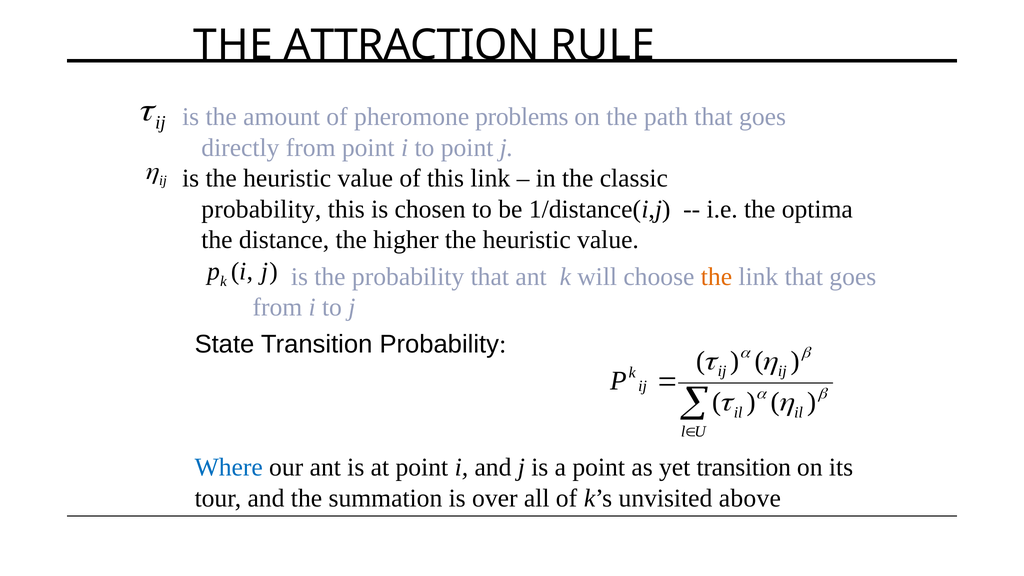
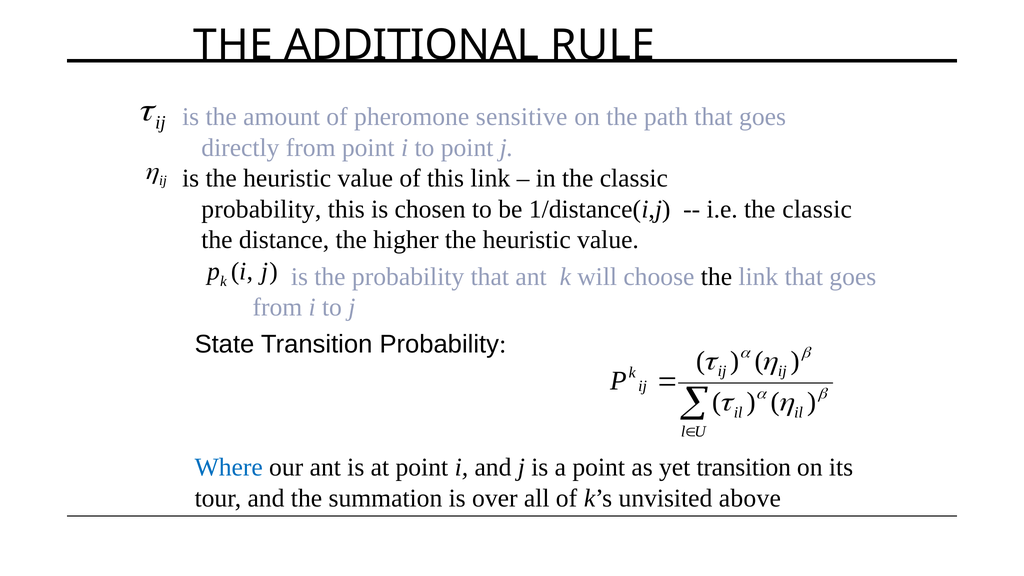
ATTRACTION: ATTRACTION -> ADDITIONAL (412, 45)
problems: problems -> sensitive (522, 117)
i.e the optima: optima -> classic (817, 209)
the colour: orange -> black (716, 277)
